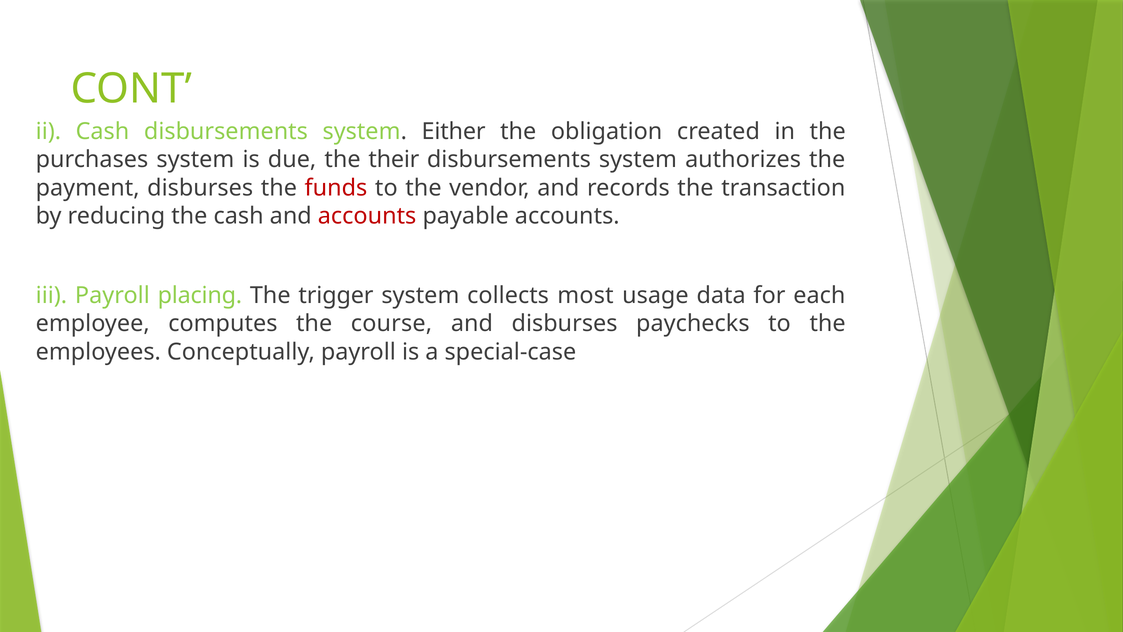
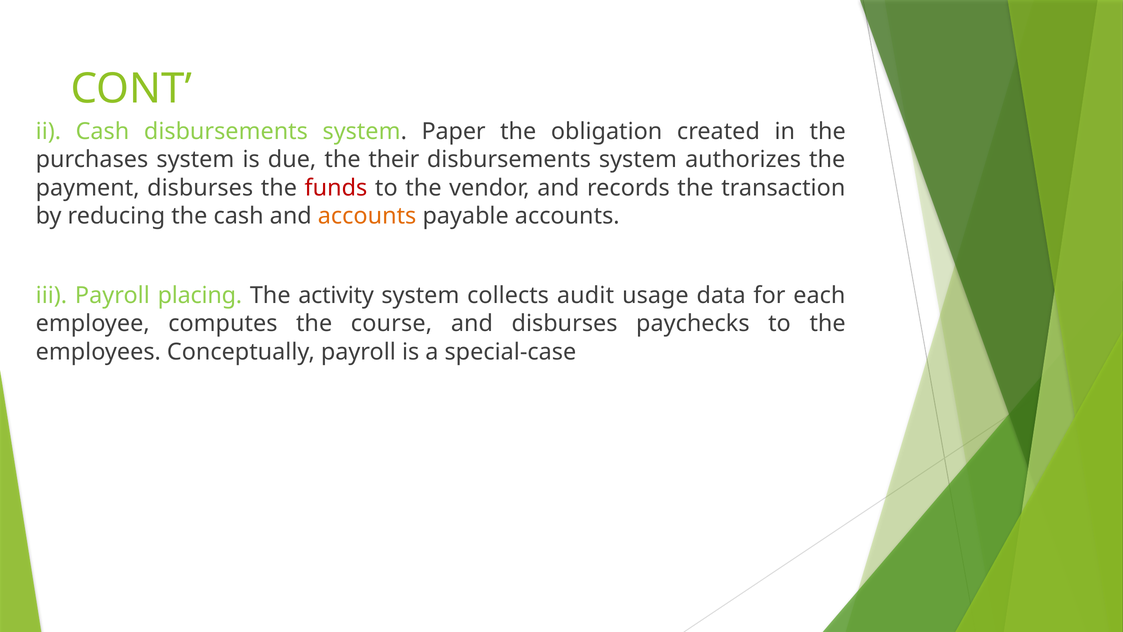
Either: Either -> Paper (454, 131)
accounts colour: red -> orange (367, 216)
trigger: trigger -> activity (336, 295)
most: most -> audit (586, 295)
